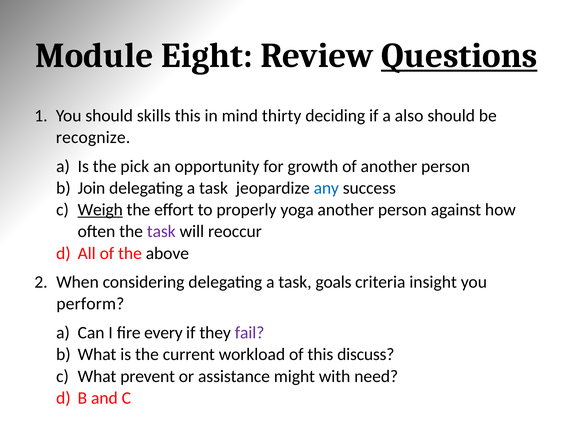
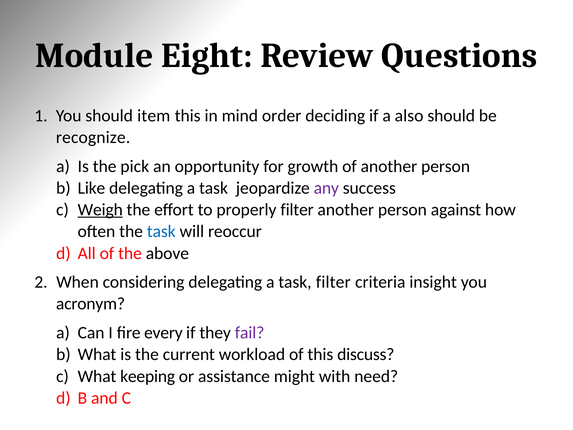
Questions underline: present -> none (459, 55)
skills: skills -> item (154, 116)
thirty: thirty -> order (282, 116)
Join: Join -> Like (91, 188)
any colour: blue -> purple (326, 188)
properly yoga: yoga -> filter (297, 210)
task colour: purple -> blue (161, 231)
task goals: goals -> filter (333, 282)
perform: perform -> acronym (91, 304)
prevent: prevent -> keeping (148, 376)
